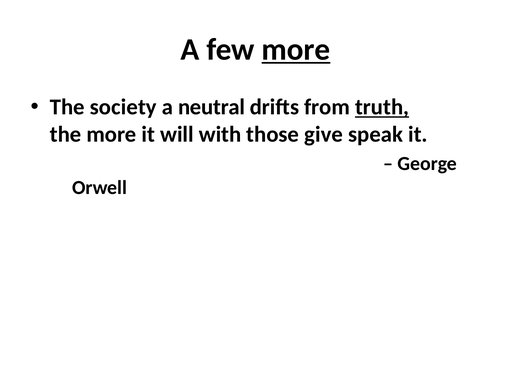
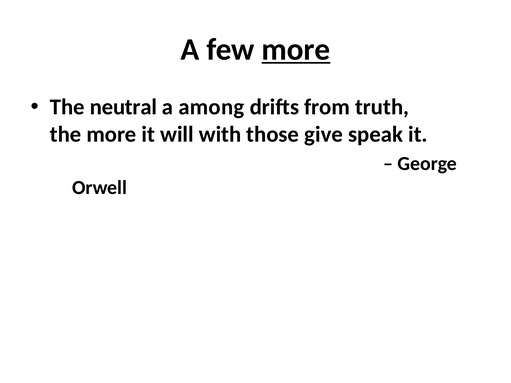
society: society -> neutral (123, 107)
neutral: neutral -> among (211, 107)
truth underline: present -> none (382, 107)
